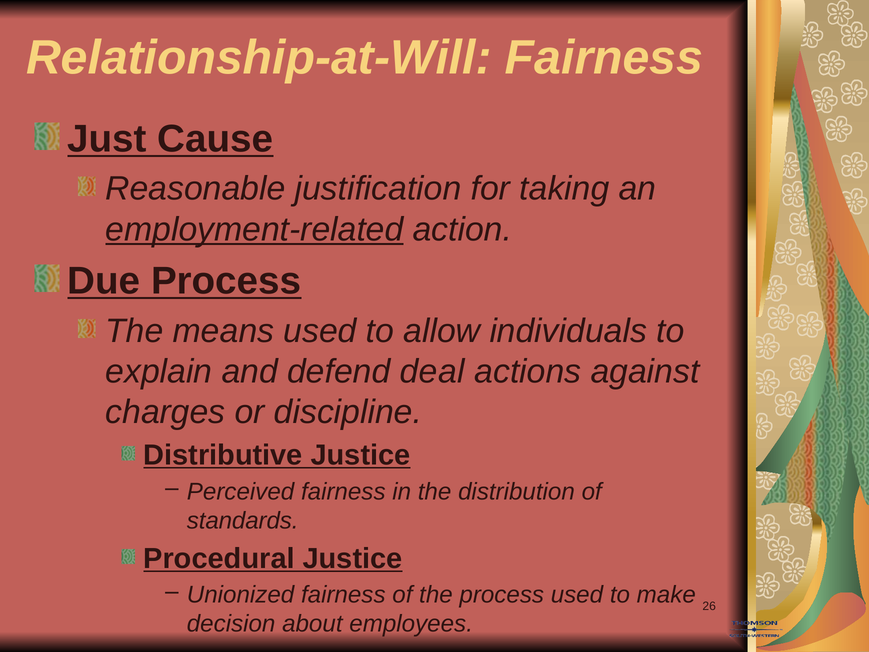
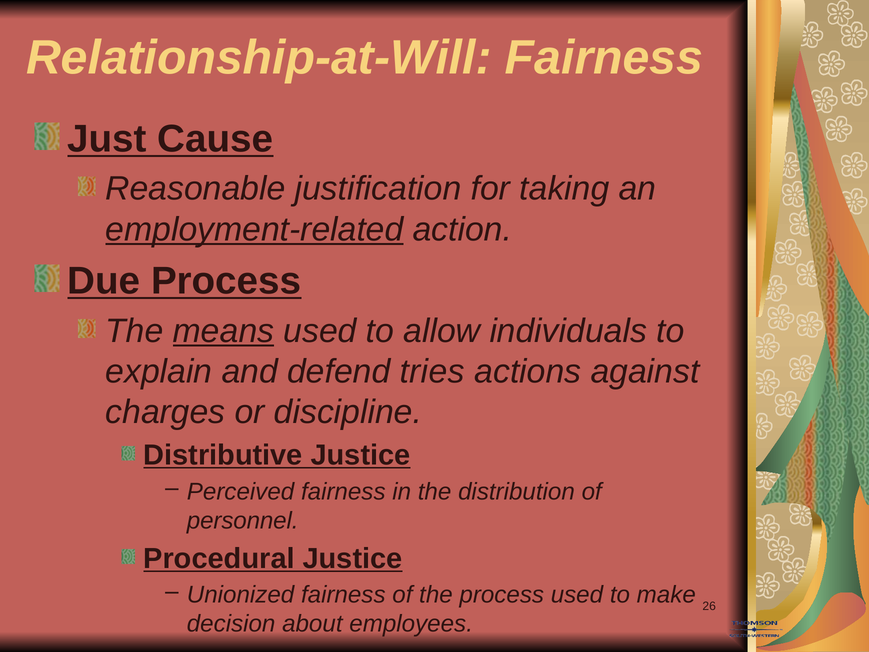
means underline: none -> present (224, 331)
deal: deal -> tries (432, 371)
standards: standards -> personnel (243, 520)
